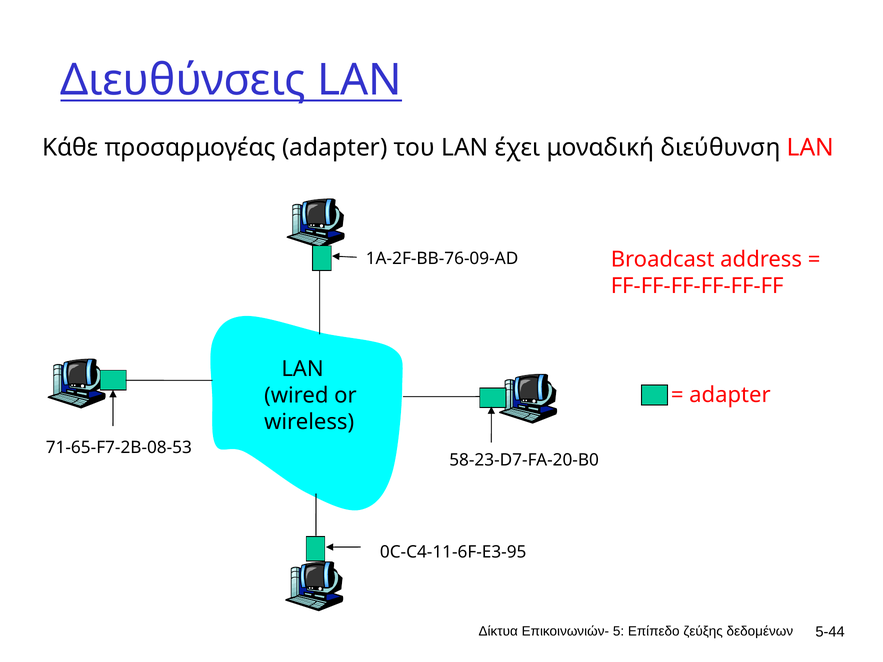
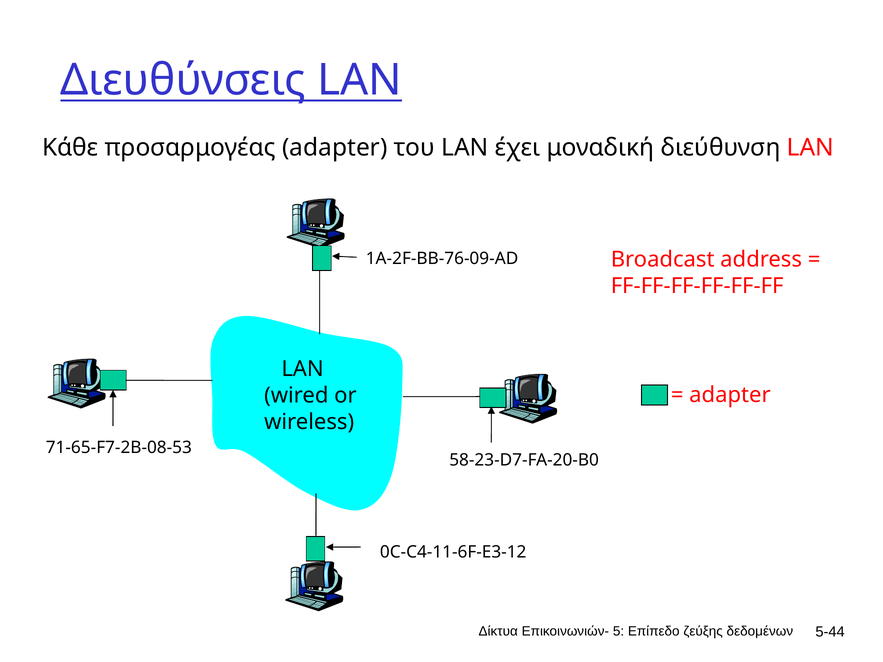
0C-C4-11-6F-E3-95: 0C-C4-11-6F-E3-95 -> 0C-C4-11-6F-E3-12 (453, 552)
